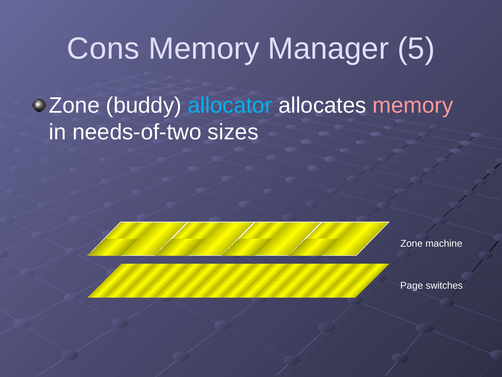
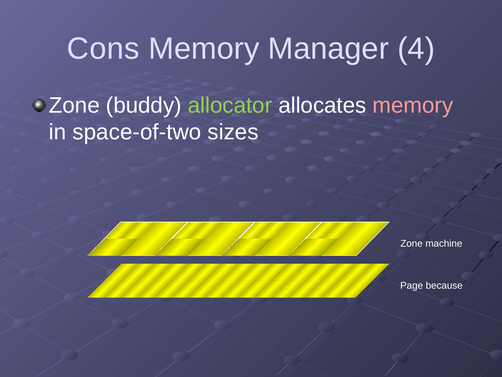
5: 5 -> 4 (416, 49)
allocator colour: light blue -> light green (230, 105)
needs-of-two: needs-of-two -> space-of-two (137, 132)
switches: switches -> because (444, 285)
